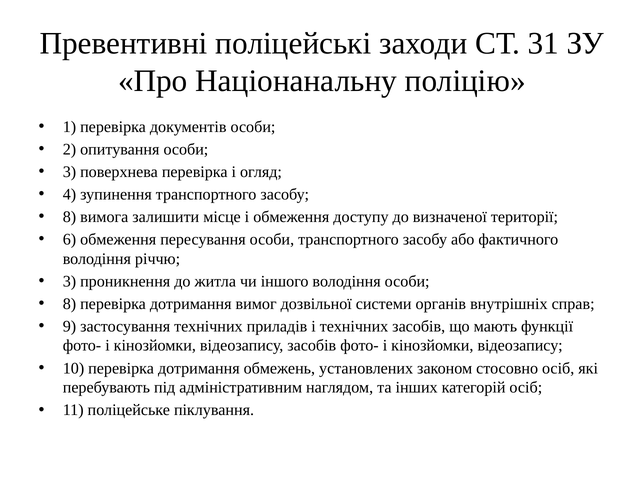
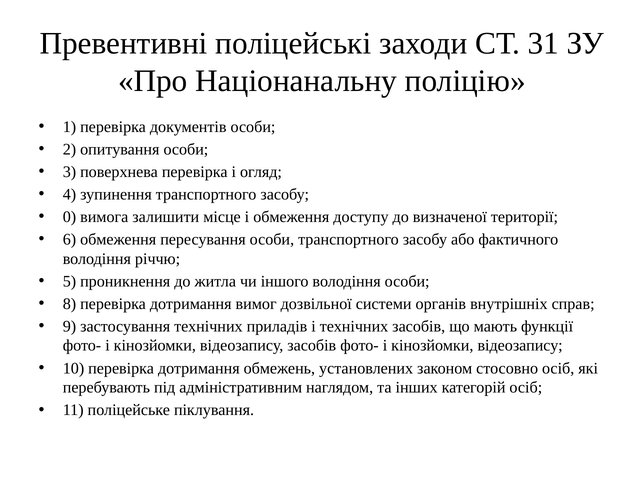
8: 8 -> 0 (70, 217)
3: 3 -> 5 (70, 281)
